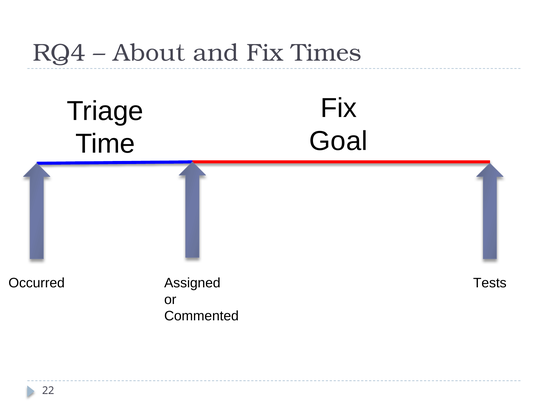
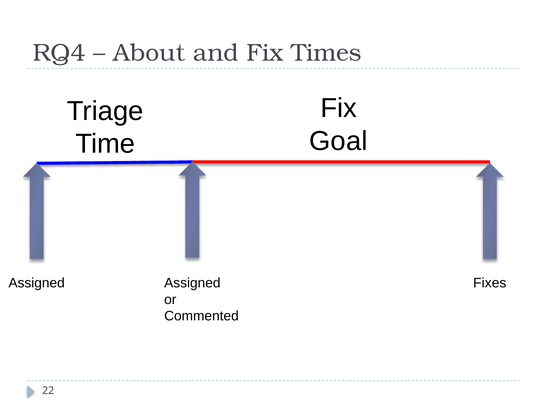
Occurred: Occurred -> Assigned (37, 283)
Tests: Tests -> Fixes (490, 283)
